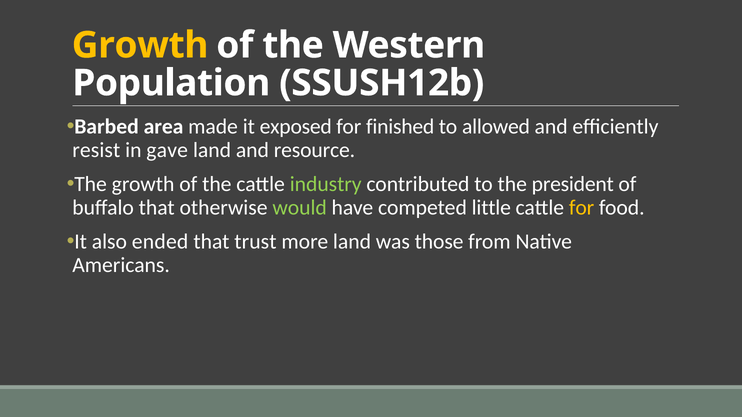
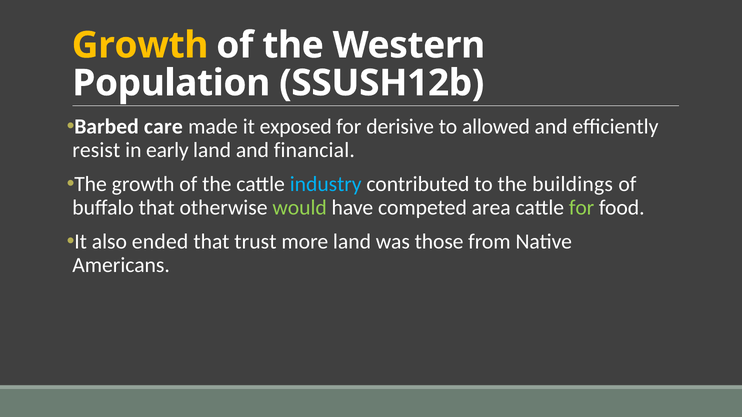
area: area -> care (163, 127)
finished: finished -> derisive (400, 127)
gave: gave -> early (167, 150)
resource: resource -> financial (314, 150)
industry colour: light green -> light blue (326, 184)
president: president -> buildings (573, 184)
little: little -> area (491, 208)
for colour: yellow -> light green (582, 208)
